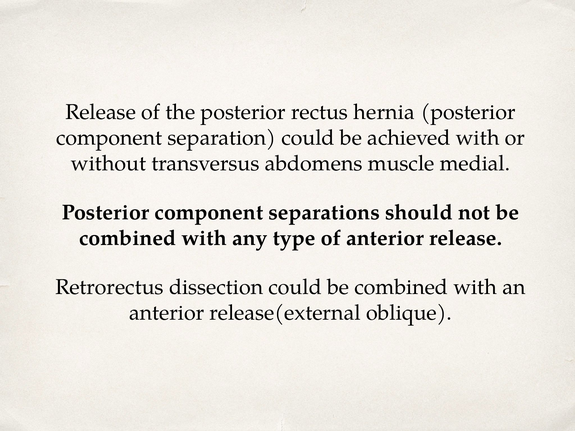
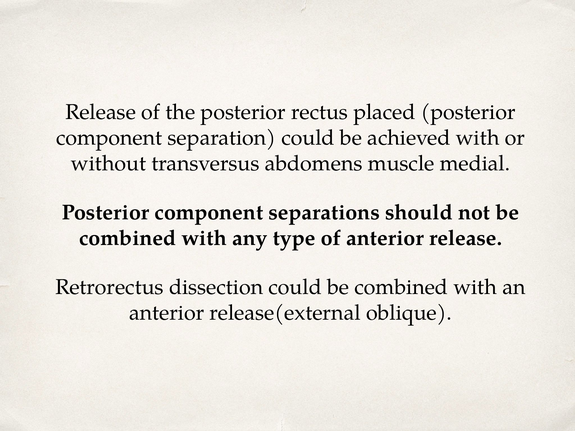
hernia: hernia -> placed (384, 112)
